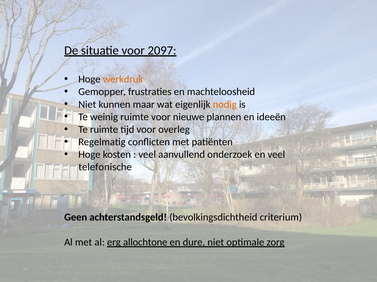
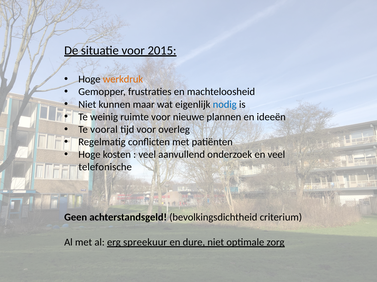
2097: 2097 -> 2015 (162, 51)
nodig colour: orange -> blue (225, 105)
Te ruimte: ruimte -> vooral (104, 130)
allochtone: allochtone -> spreekuur (145, 243)
